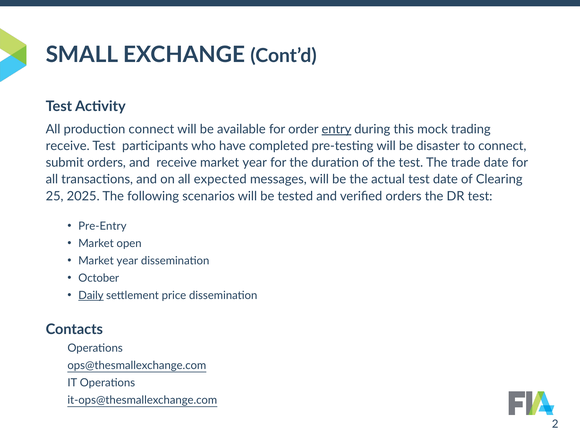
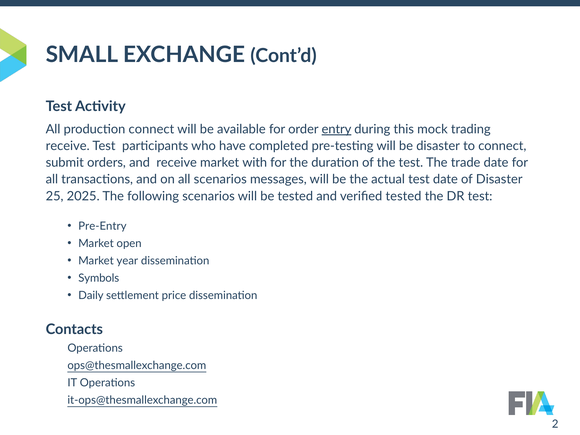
receive market year: year -> with (255, 163)
all expected: expected -> scenarios (220, 179)
of Clearing: Clearing -> Disaster (499, 179)
verified orders: orders -> tested (404, 196)
October: October -> Symbols (99, 278)
Daily underline: present -> none (91, 295)
